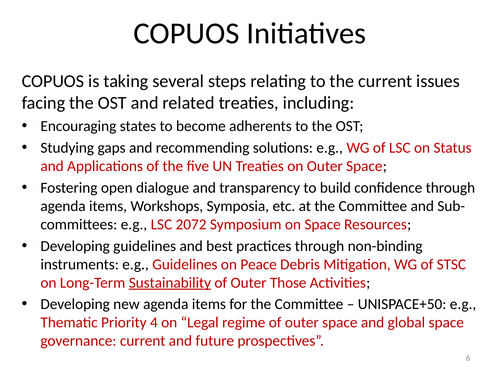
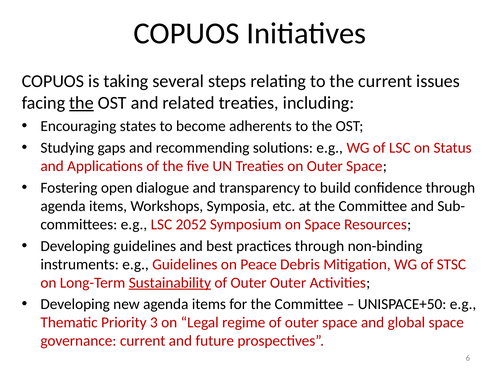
the underline: none -> present (81, 103)
2072: 2072 -> 2052 (191, 224)
Outer Those: Those -> Outer (288, 283)
4: 4 -> 3 (154, 323)
